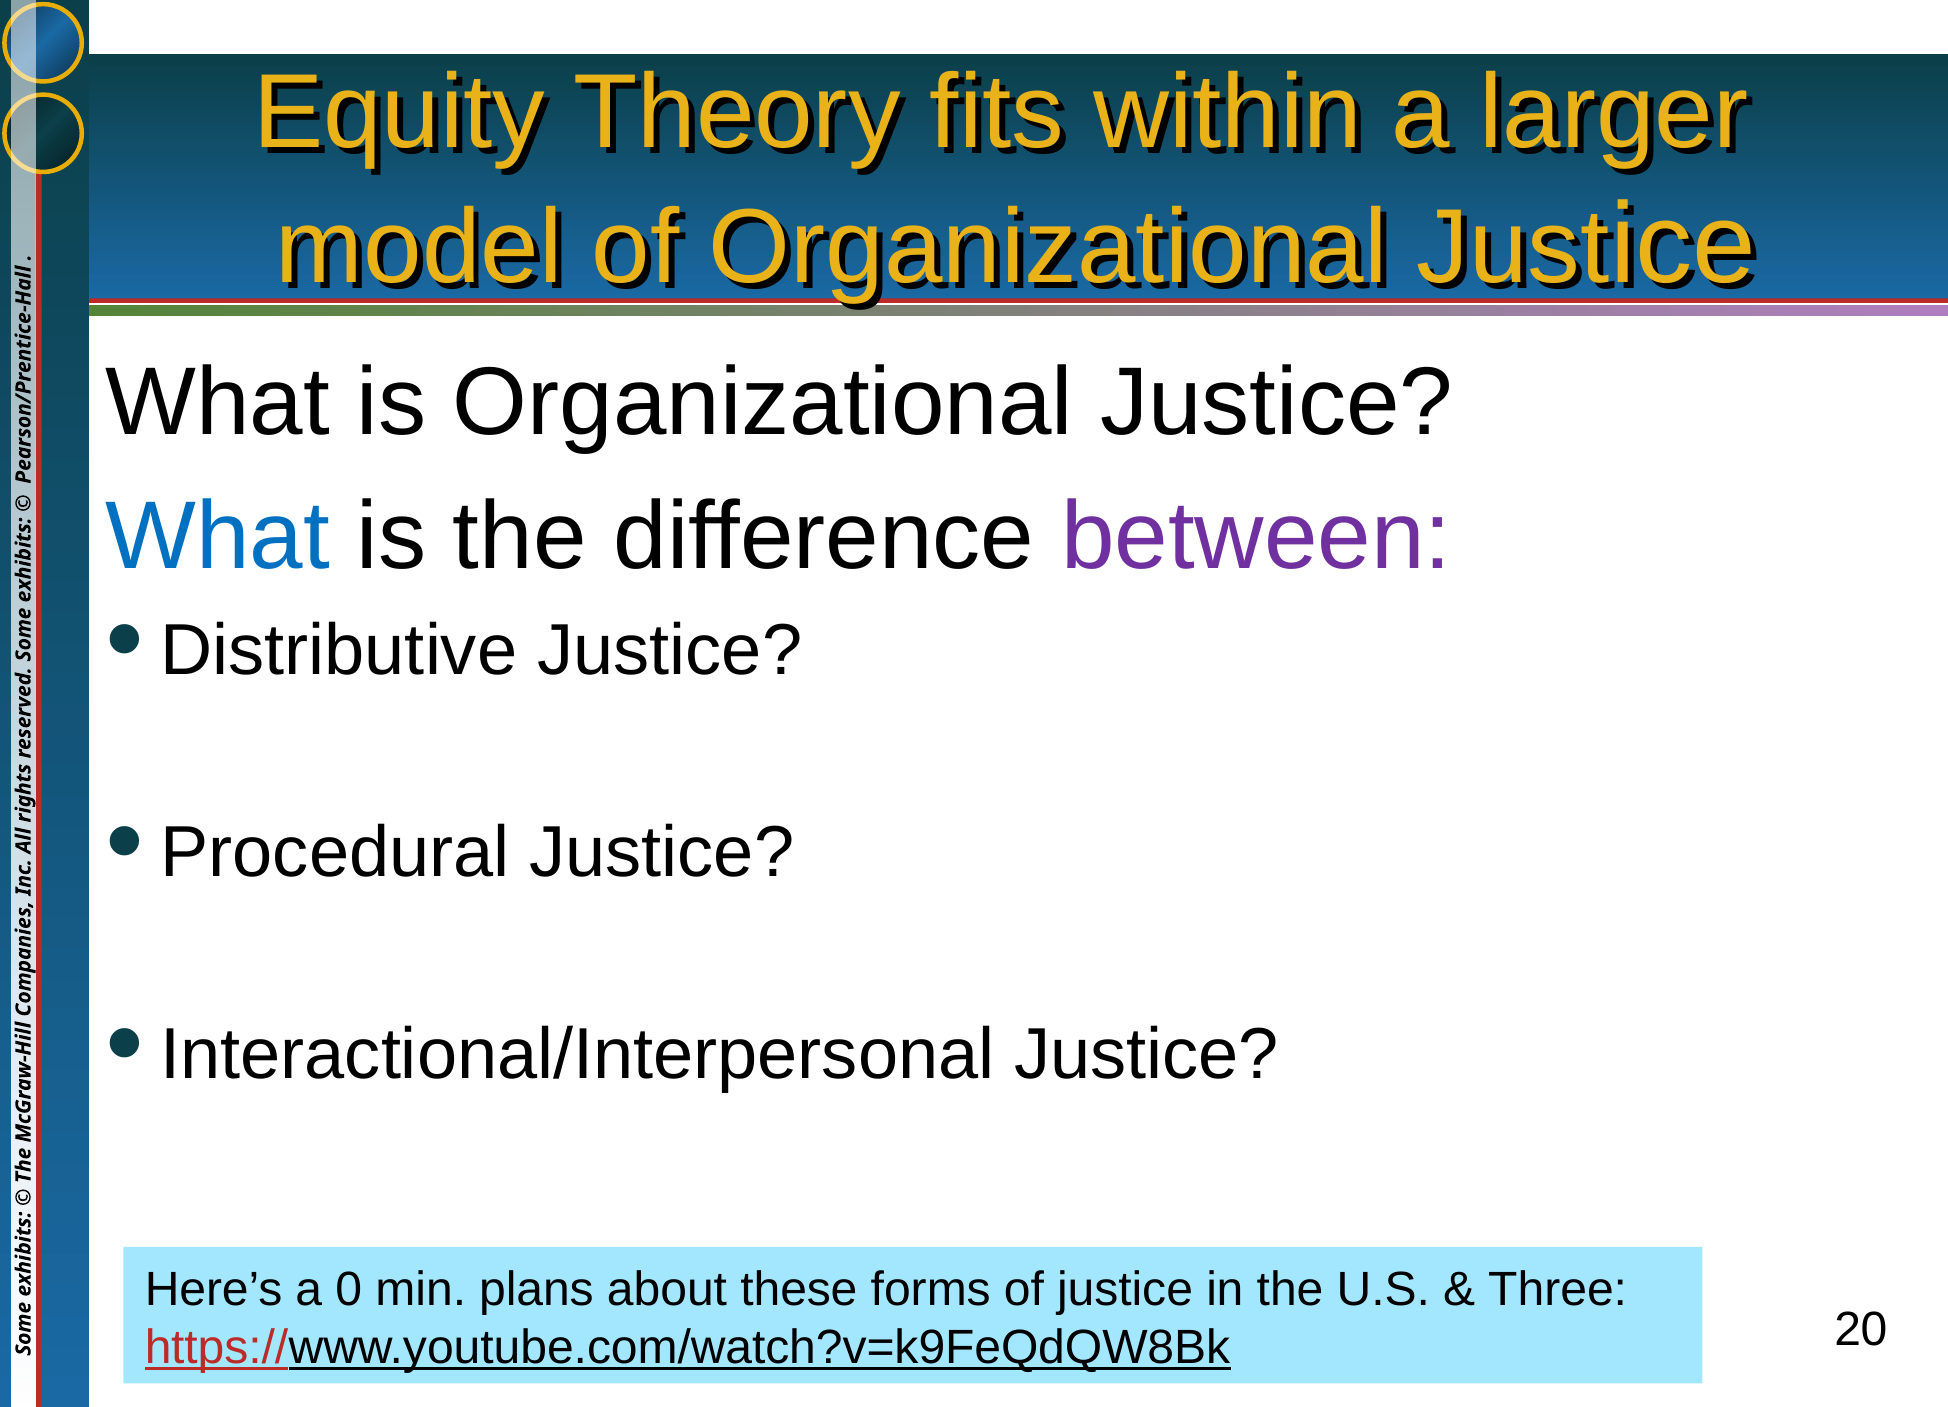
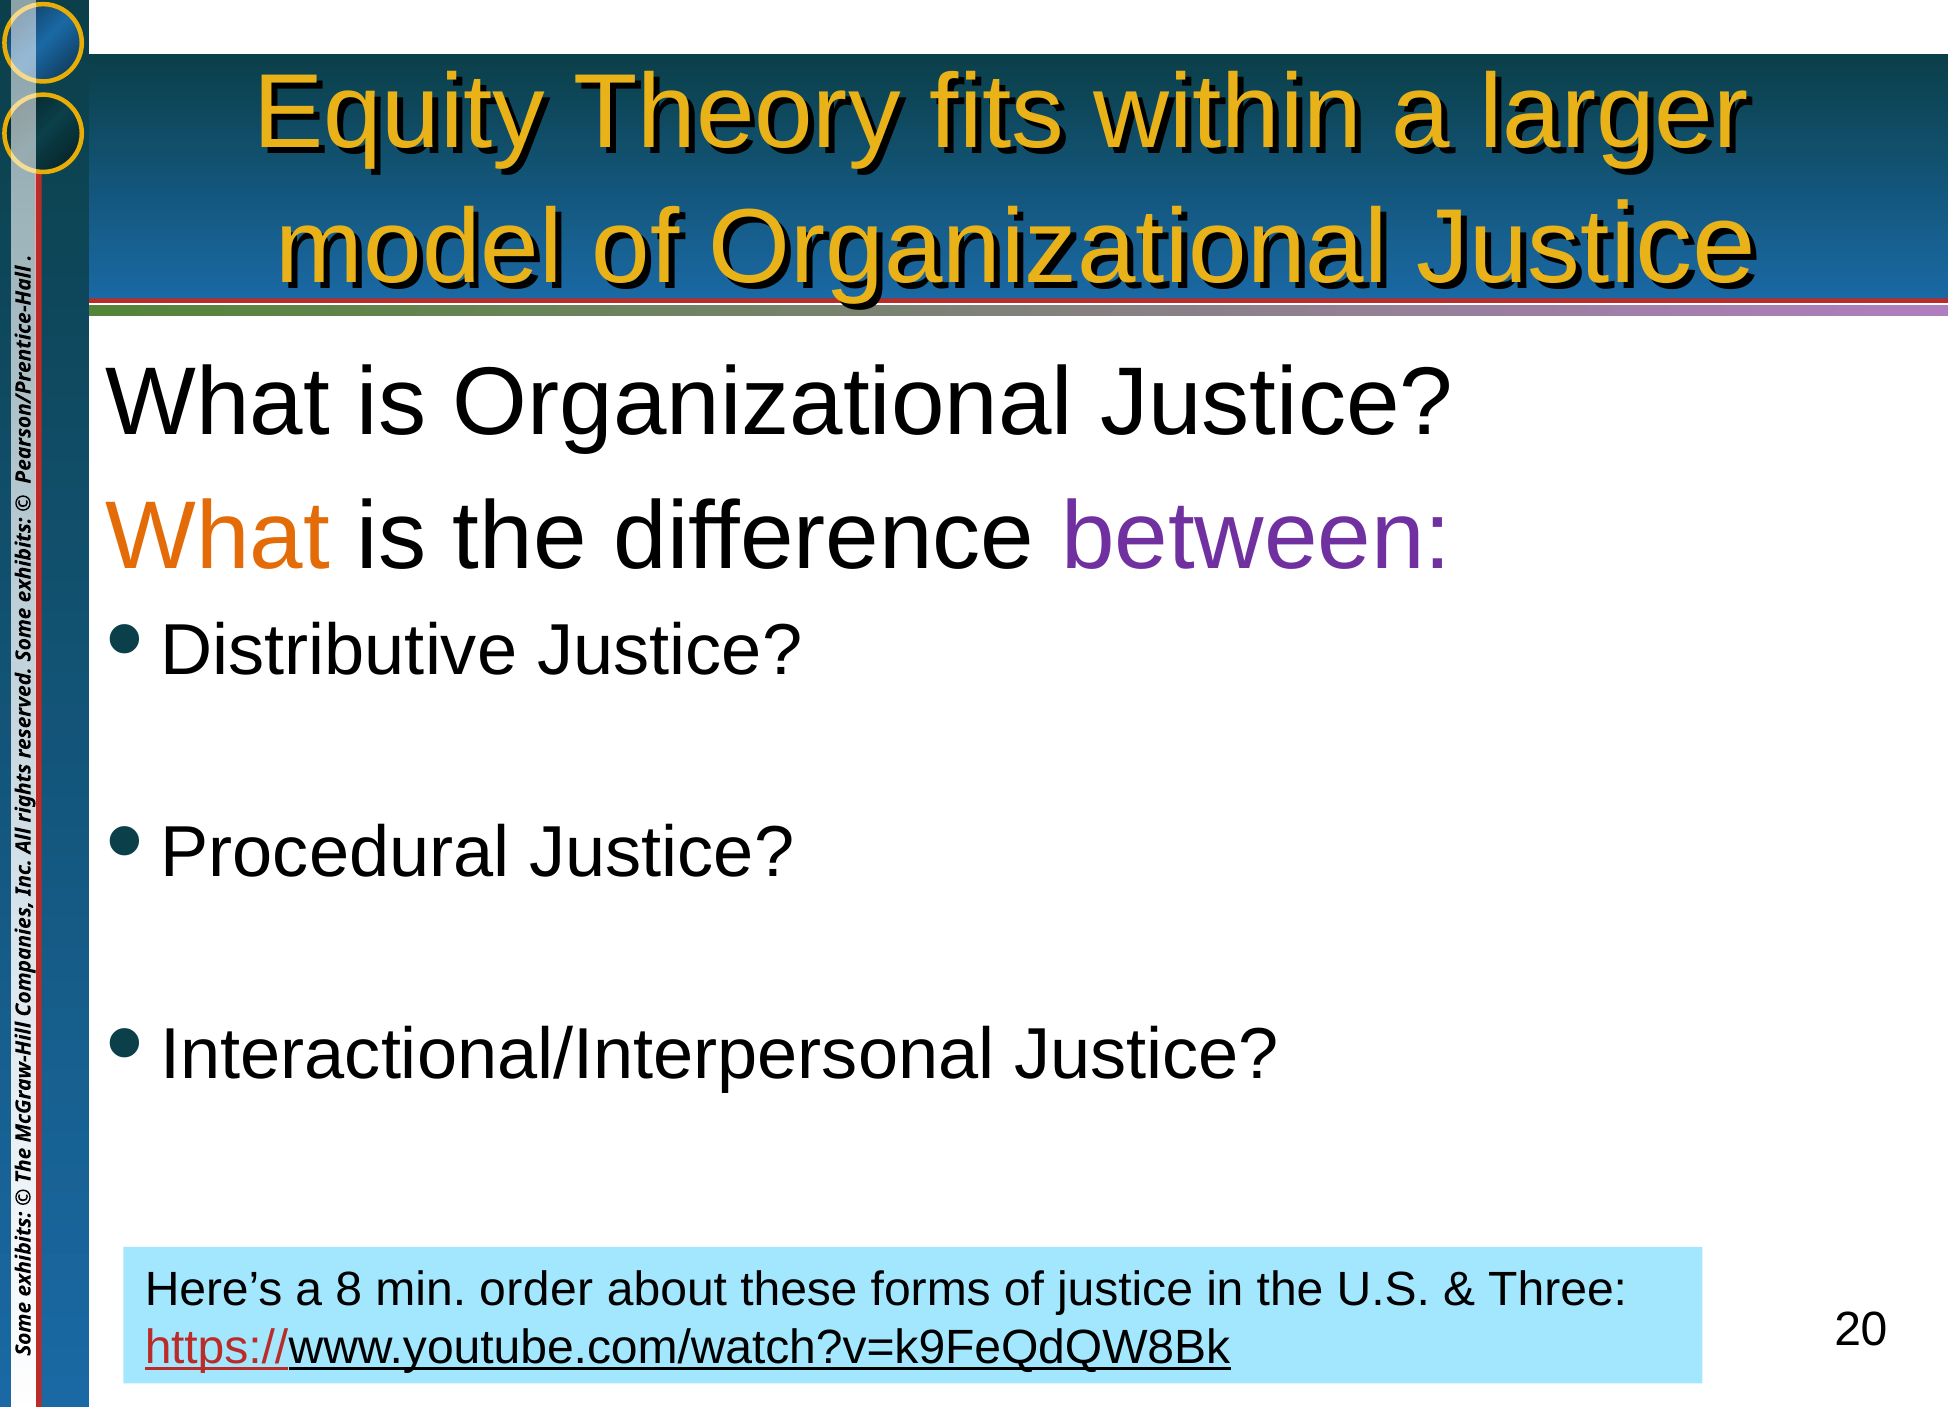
What colour: blue -> orange (218, 537)
0: 0 -> 8 (349, 1290)
plans: plans -> order (536, 1290)
